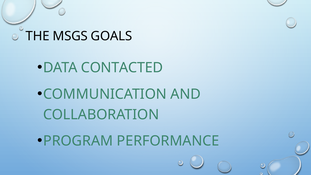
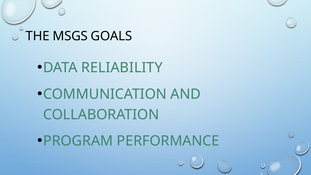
CONTACTED: CONTACTED -> RELIABILITY (122, 68)
